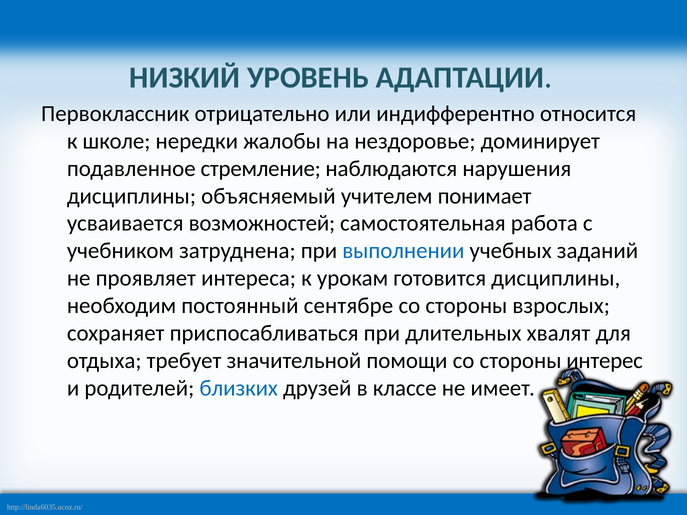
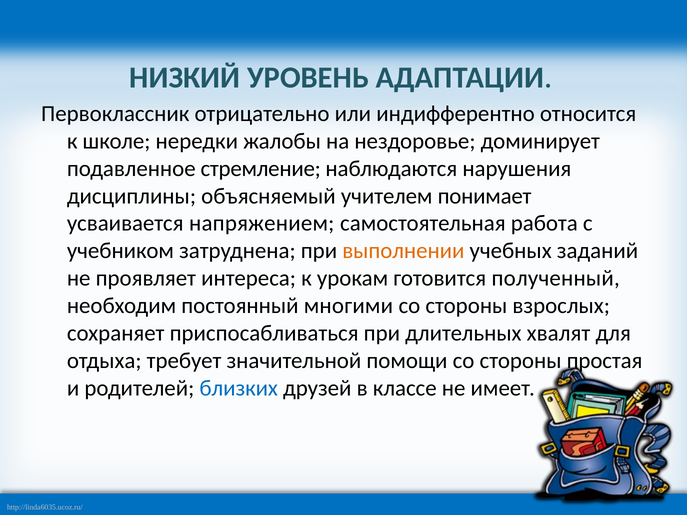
возможностей: возможностей -> напряжением (262, 224)
выполнении colour: blue -> orange (403, 251)
готовится дисциплины: дисциплины -> полученный (556, 278)
сентябре: сентябре -> многими (348, 306)
интерес: интерес -> простая (605, 361)
